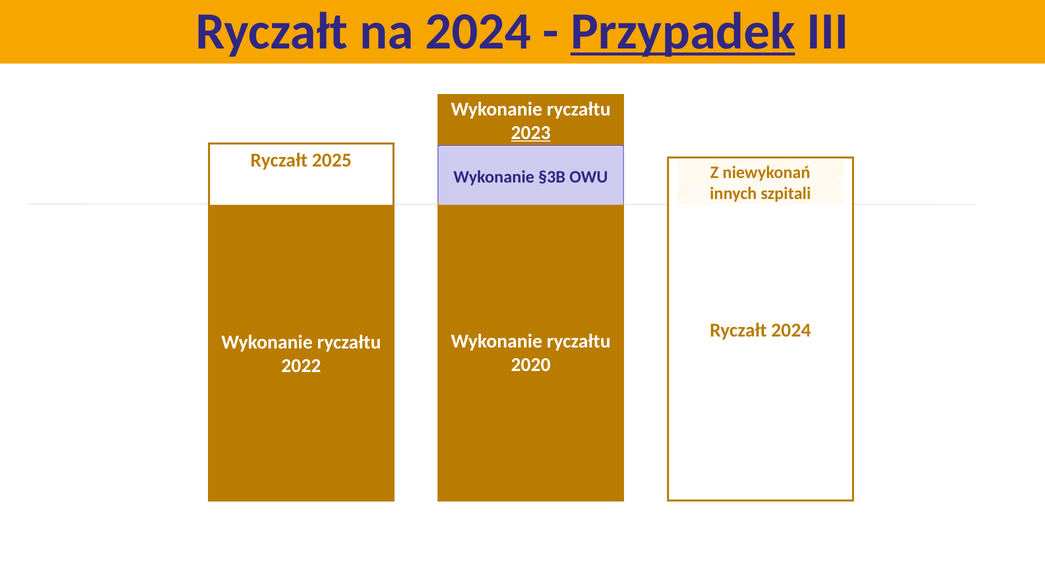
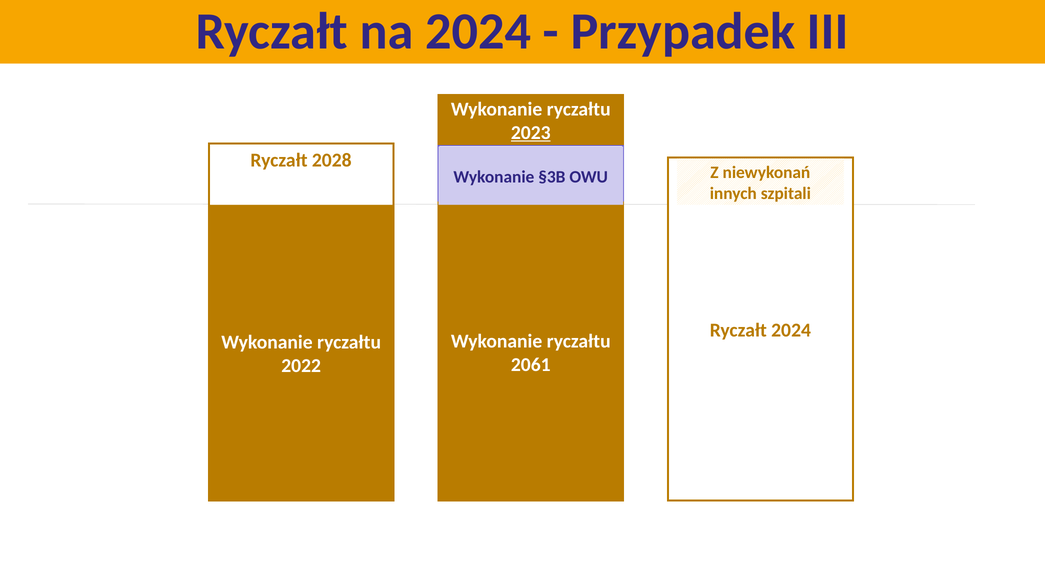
Przypadek underline: present -> none (683, 31)
2025: 2025 -> 2028 (332, 160)
2020: 2020 -> 2061 (531, 364)
